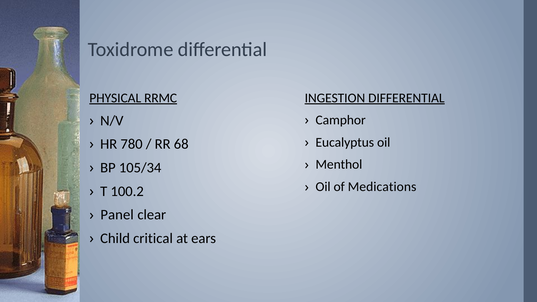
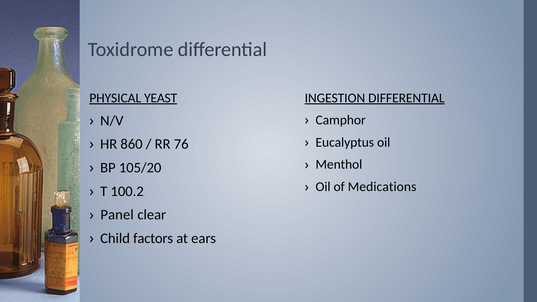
RRMC: RRMC -> YEAST (161, 98)
780: 780 -> 860 (132, 144)
68: 68 -> 76 (181, 144)
105/34: 105/34 -> 105/20 (140, 168)
critical: critical -> factors (153, 239)
